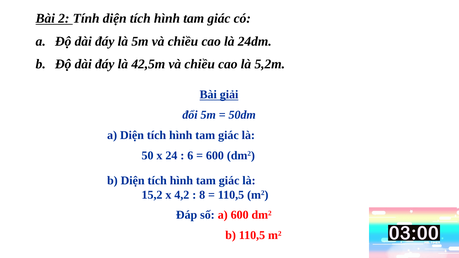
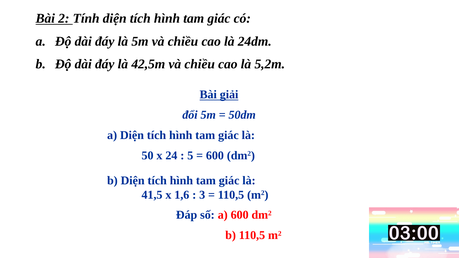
6: 6 -> 5 (190, 156)
15,2: 15,2 -> 41,5 (152, 195)
4,2: 4,2 -> 1,6 (182, 195)
8: 8 -> 3 (202, 195)
